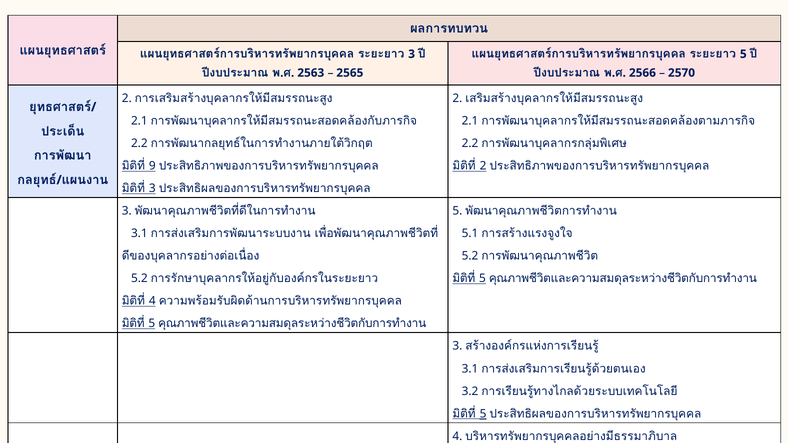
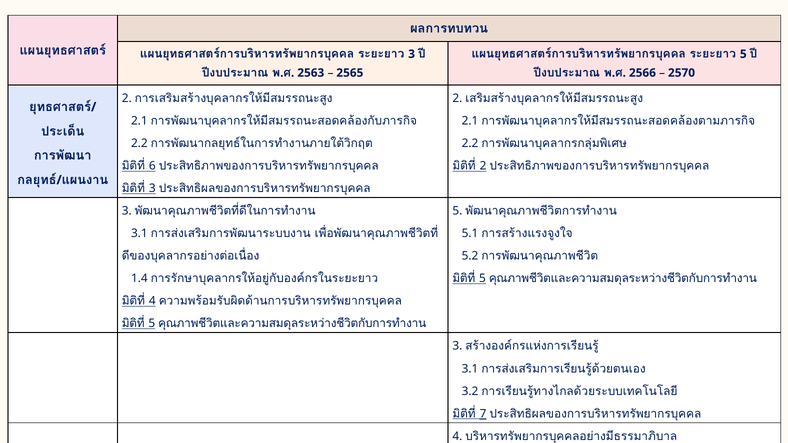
9: 9 -> 6 (152, 166)
5.2: 5.2 -> 1.4 (139, 279)
5: 5 -> 7 (483, 414)
